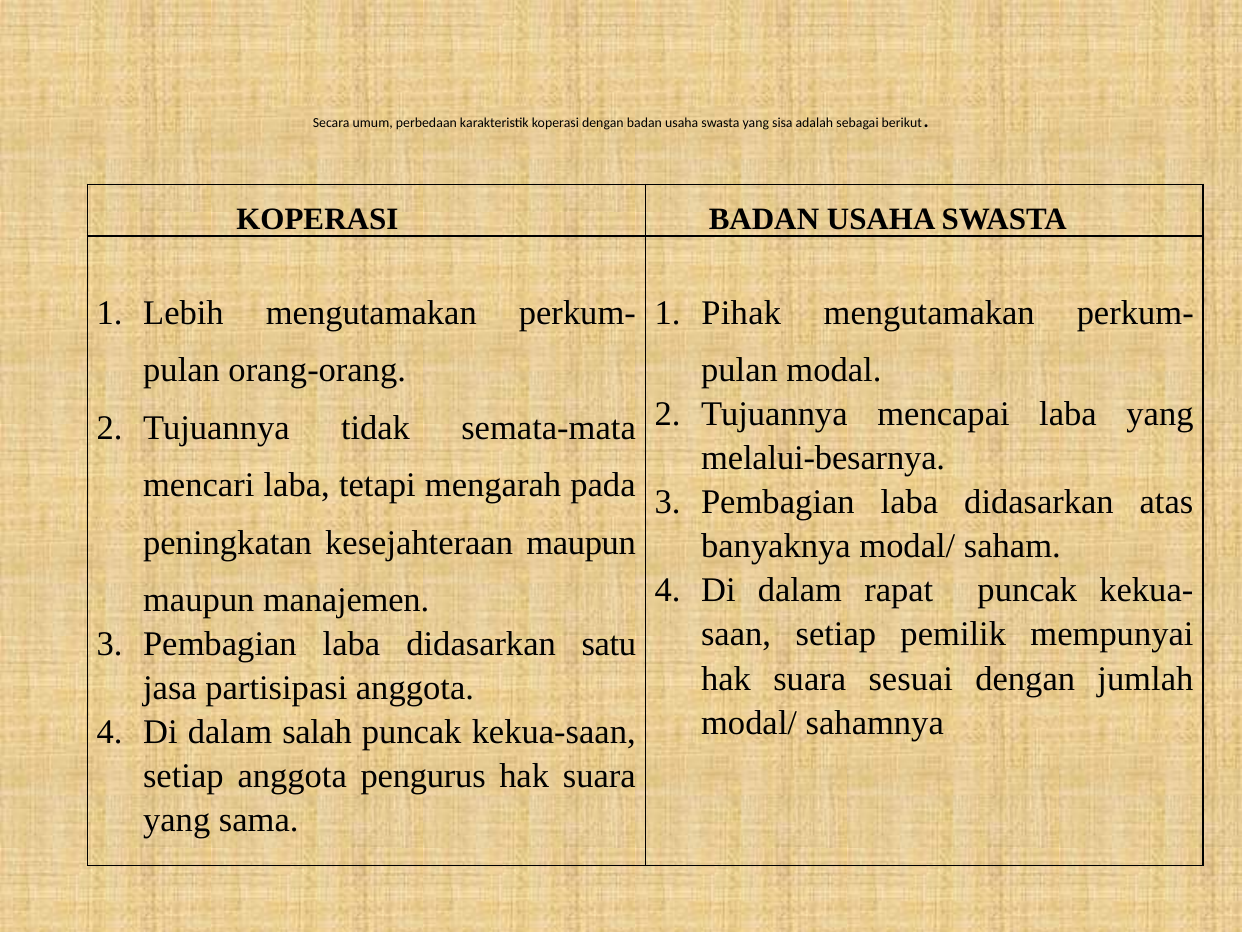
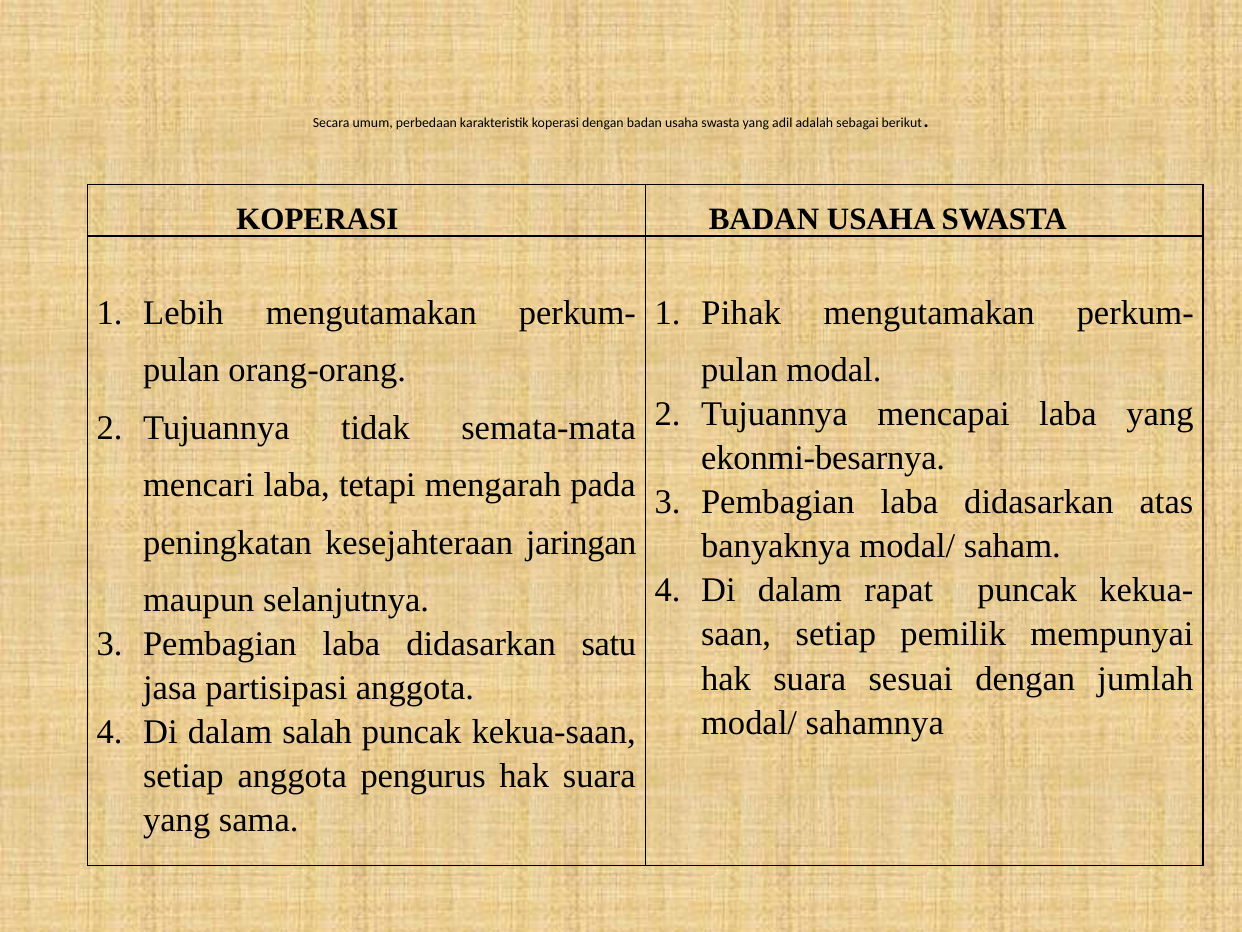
sisa: sisa -> adil (782, 123)
melalui-besarnya: melalui-besarnya -> ekonmi-besarnya (823, 458)
kesejahteraan maupun: maupun -> jaringan (581, 542)
manajemen: manajemen -> selanjutnya (346, 600)
